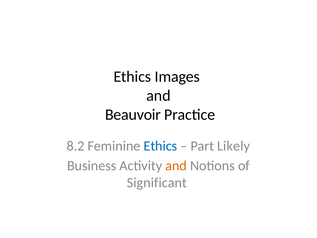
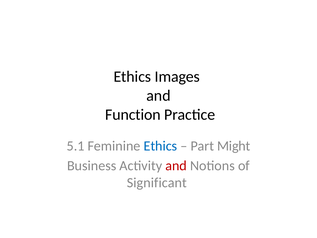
Beauvoir: Beauvoir -> Function (133, 115)
8.2: 8.2 -> 5.1 (76, 146)
Likely: Likely -> Might (234, 146)
and colour: orange -> red (176, 166)
